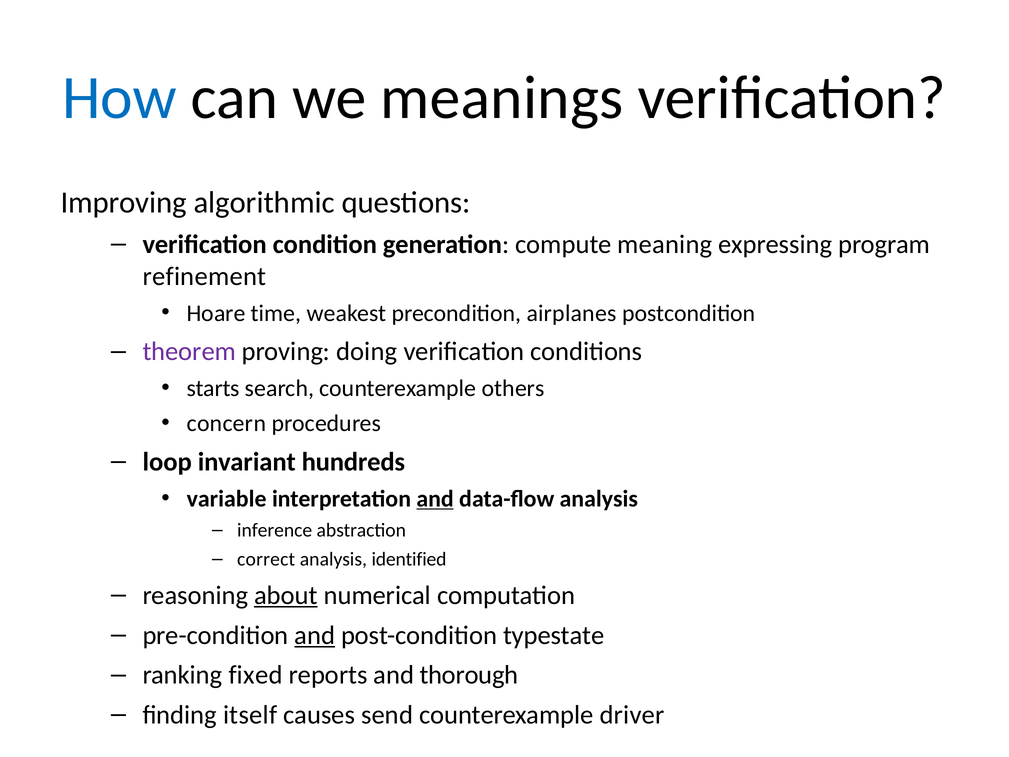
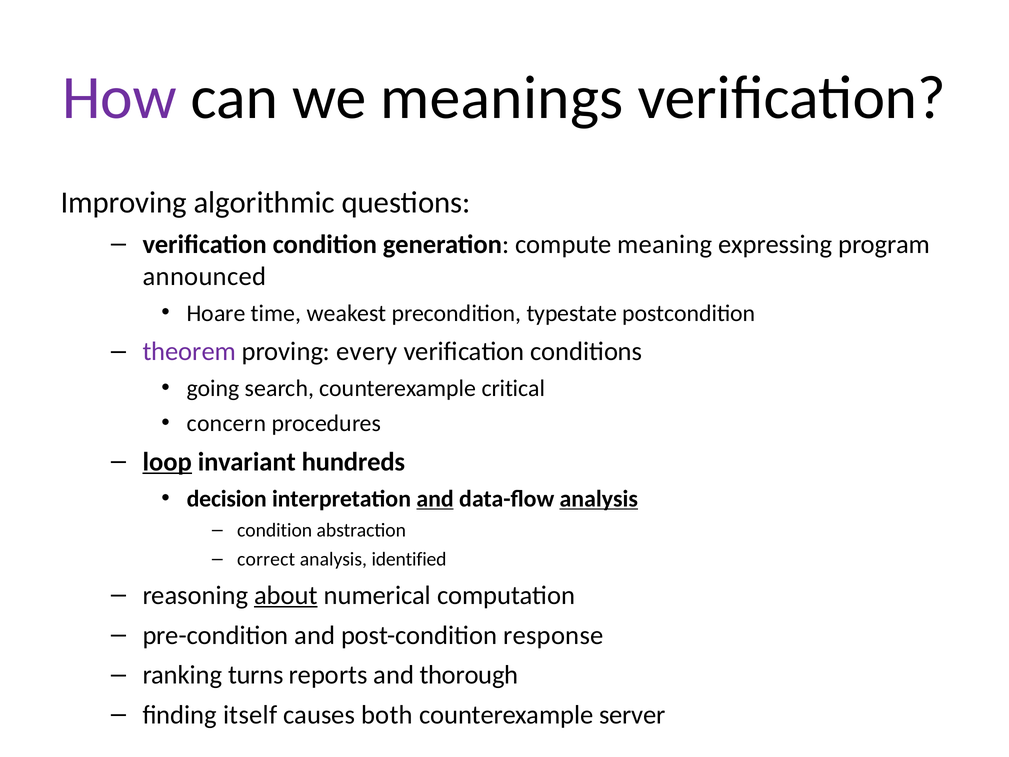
How colour: blue -> purple (119, 98)
refinement: refinement -> announced (205, 276)
airplanes: airplanes -> typestate (572, 313)
doing: doing -> every (367, 351)
starts: starts -> going (213, 388)
others: others -> critical (513, 388)
loop underline: none -> present (167, 462)
variable: variable -> decision (227, 499)
analysis underline: none -> present (599, 499)
inference: inference -> condition (275, 530)
and underline: present -> none (315, 635)
typestate: typestate -> response (553, 635)
fixed: fixed -> turns (256, 675)
send: send -> both (387, 715)
driver: driver -> server (632, 715)
